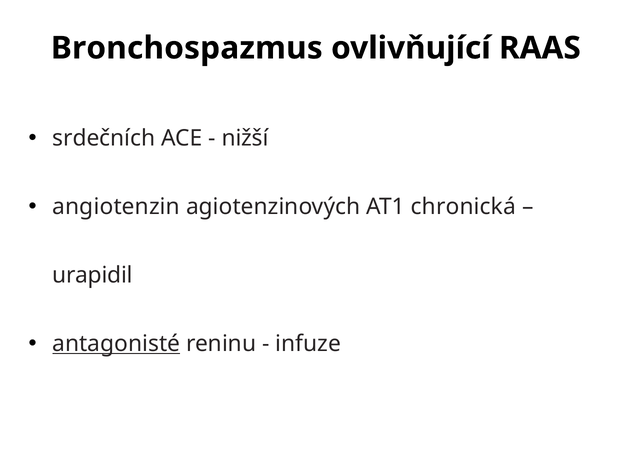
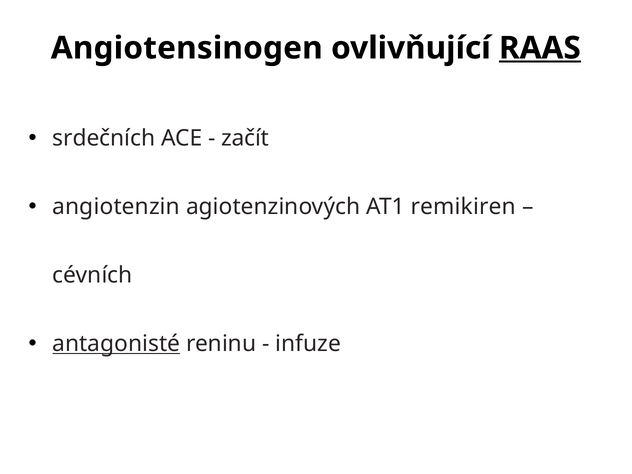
Bronchospazmus: Bronchospazmus -> Angiotensinogen (187, 48)
RAAS underline: none -> present (540, 48)
nižší: nižší -> začít (245, 138)
chronická: chronická -> remikiren (463, 207)
urapidil: urapidil -> cévních (92, 275)
